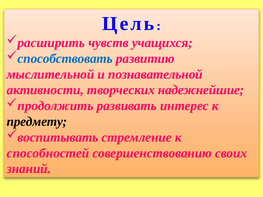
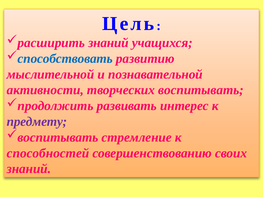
расширить чувств: чувств -> знаний (108, 43)
творческих надежнейшие: надежнейшие -> воспитывать (201, 90)
предмету colour: black -> purple (37, 122)
